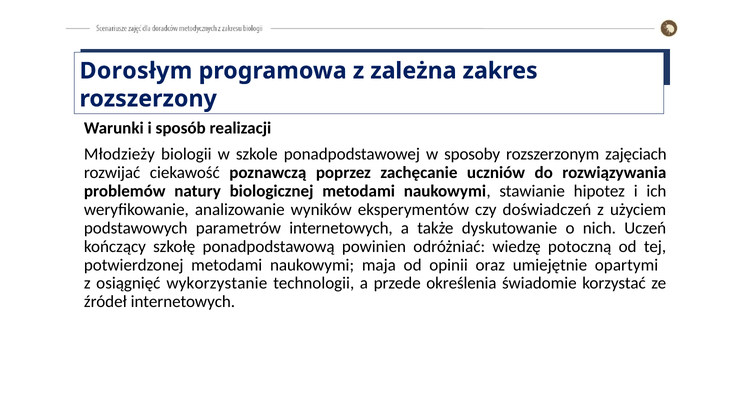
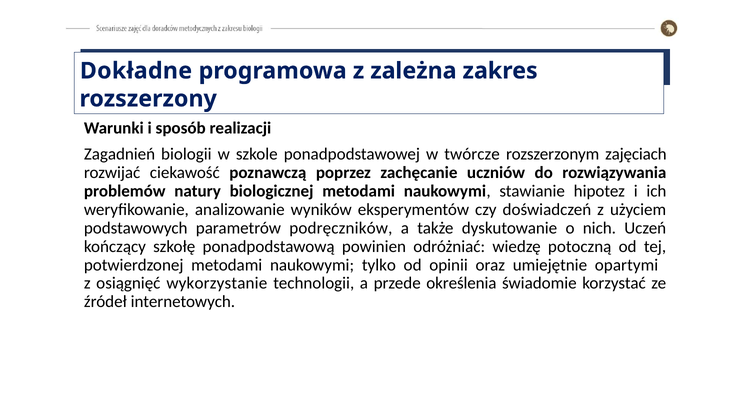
Dorosłym: Dorosłym -> Dokładne (136, 71)
Młodzieży: Młodzieży -> Zagadnień (120, 154)
sposoby: sposoby -> twórcze (472, 154)
parametrów internetowych: internetowych -> podręczników (341, 228)
maja: maja -> tylko (379, 265)
